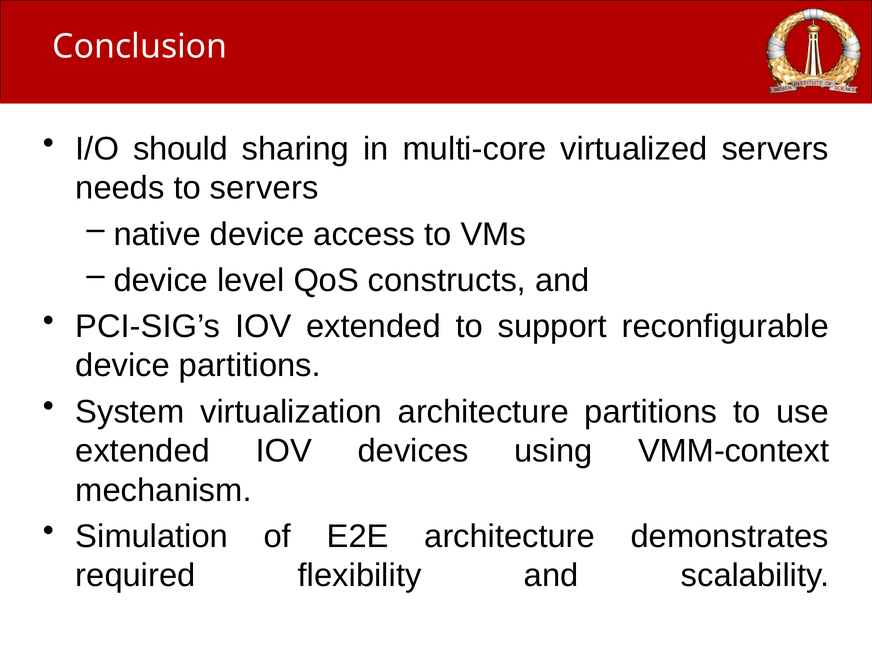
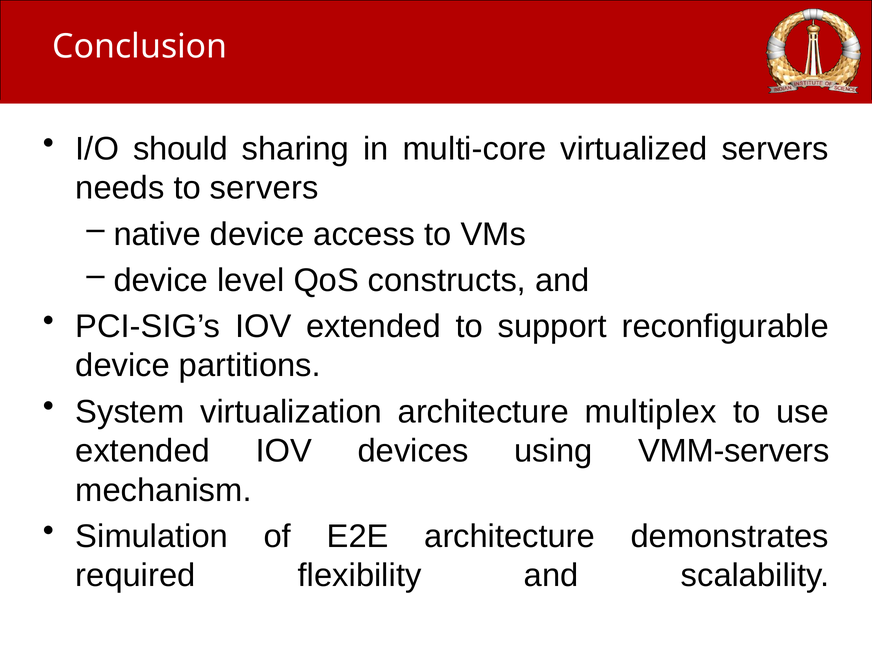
architecture partitions: partitions -> multiplex (651, 412)
VMM-context: VMM-context -> VMM-servers (734, 451)
